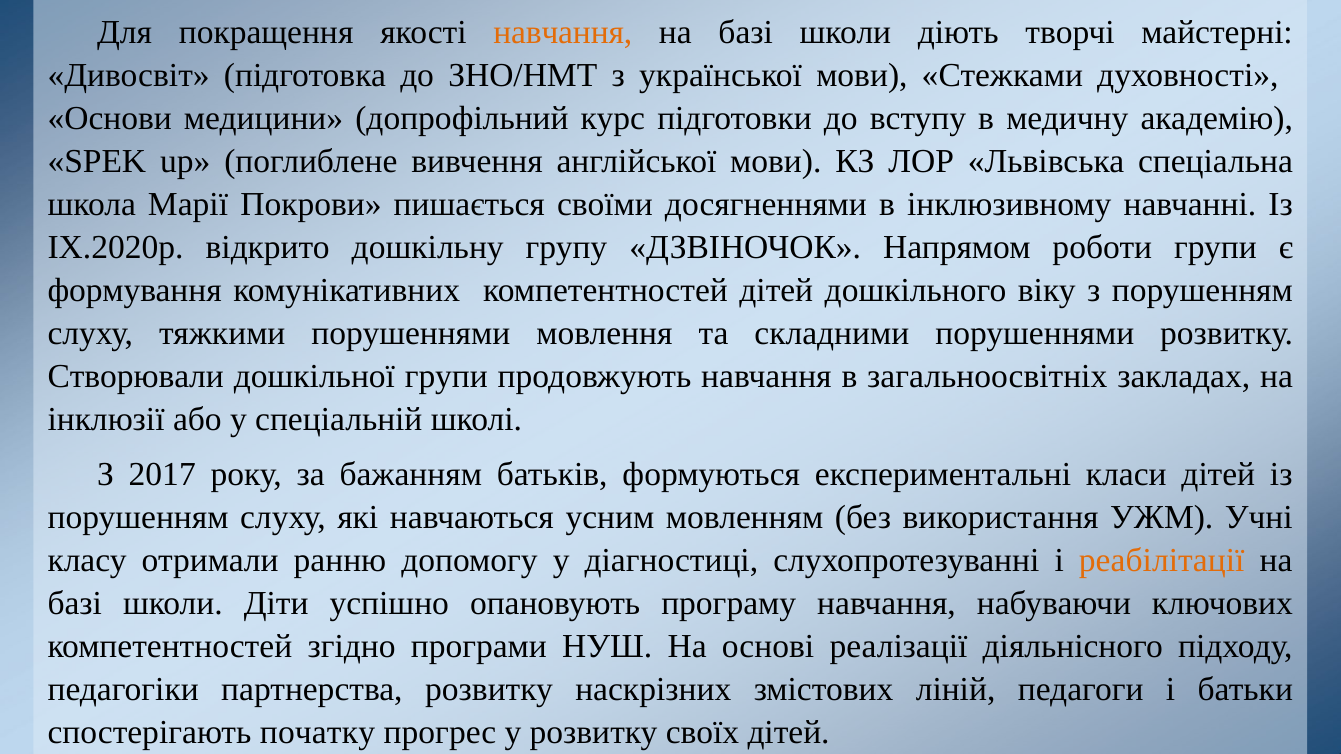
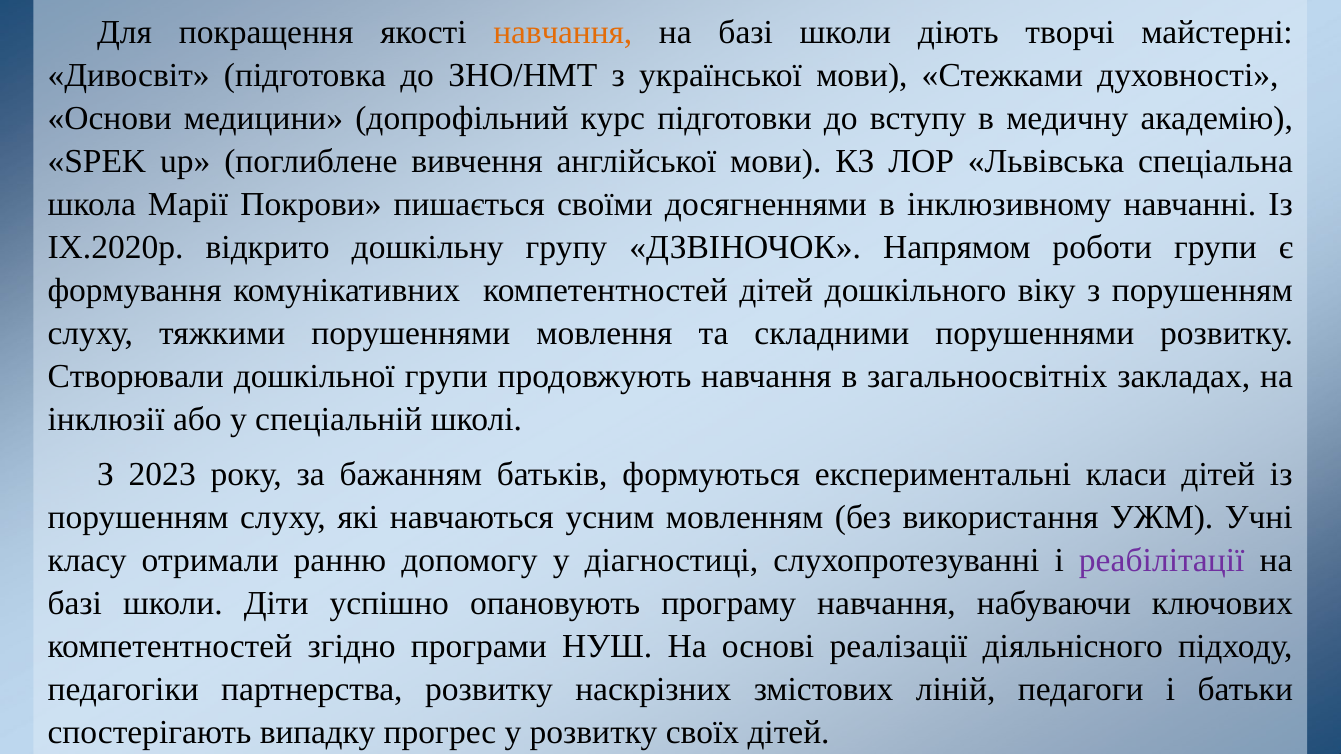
2017: 2017 -> 2023 (162, 474)
реабілітації colour: orange -> purple (1162, 560)
початку: початку -> випадку (318, 732)
